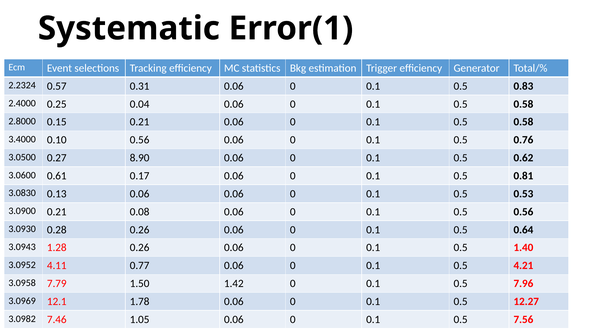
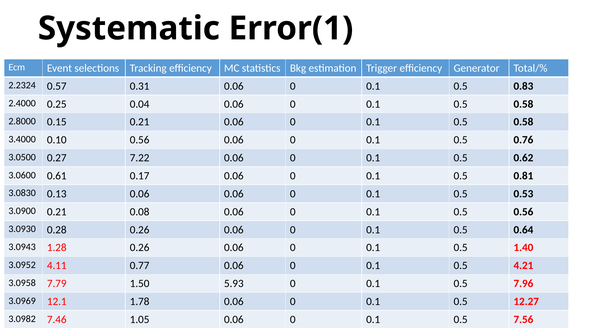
8.90: 8.90 -> 7.22 (140, 158)
1.42: 1.42 -> 5.93 (234, 284)
